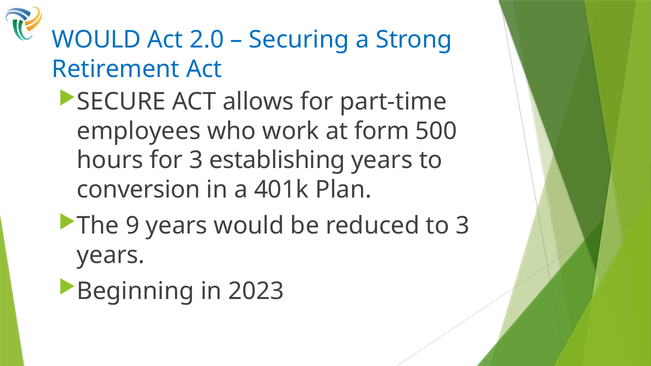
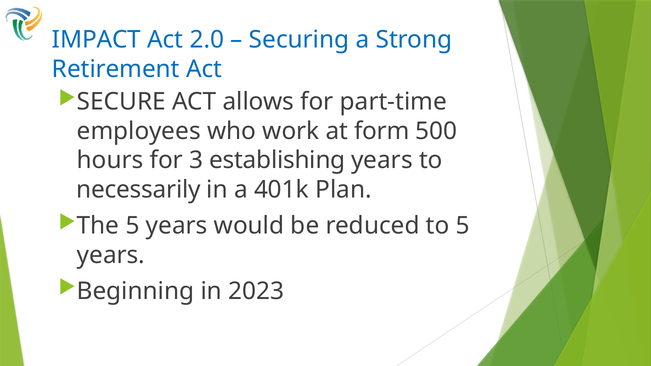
WOULD: WOULD -> IMPACT (96, 40)
conversion: conversion -> necessarily (139, 190)
The 9: 9 -> 5 (133, 226)
to 3: 3 -> 5 (463, 226)
